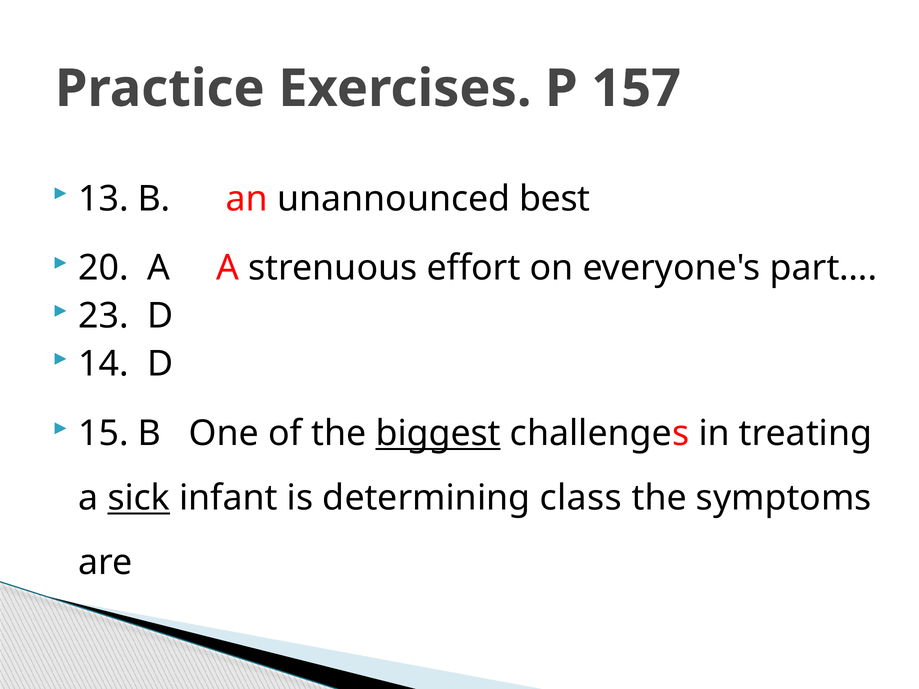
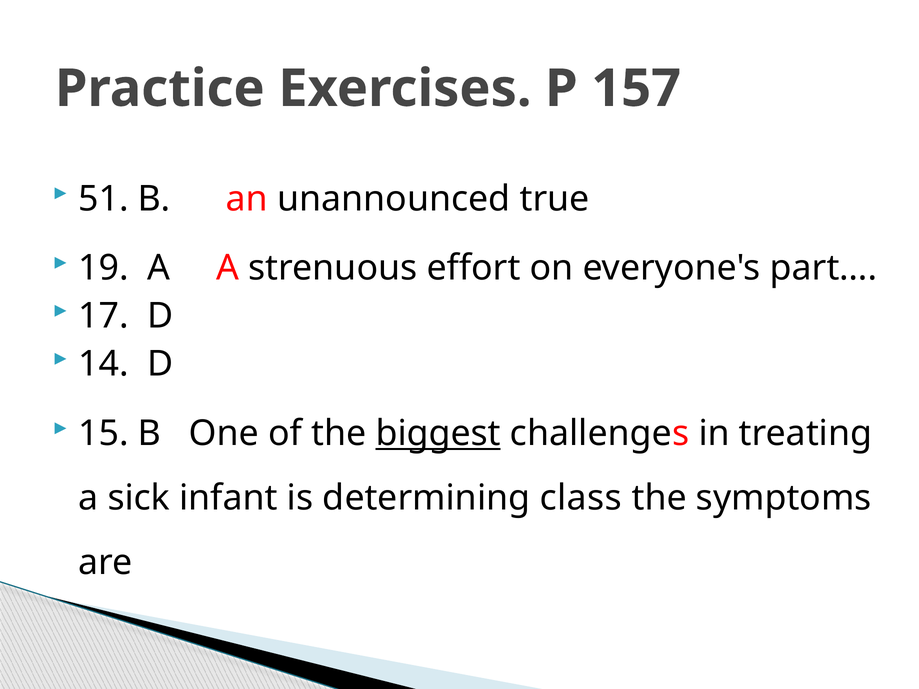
13: 13 -> 51 (104, 199)
best: best -> true (555, 199)
20: 20 -> 19 (104, 268)
23: 23 -> 17 (104, 316)
sick underline: present -> none (139, 498)
